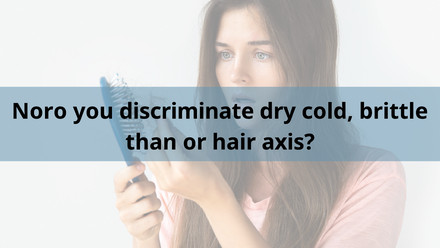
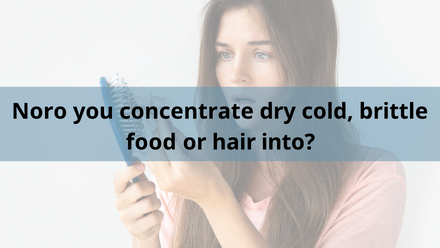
discriminate: discriminate -> concentrate (187, 111)
than: than -> food (151, 142)
axis: axis -> into (288, 142)
